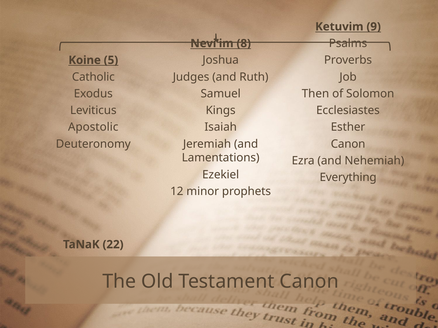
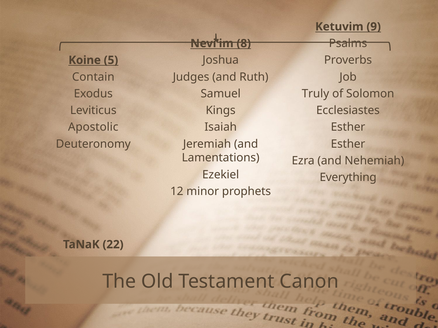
Catholic: Catholic -> Contain (93, 77)
Then: Then -> Truly (315, 94)
Canon: Canon -> Esther (348, 144)
